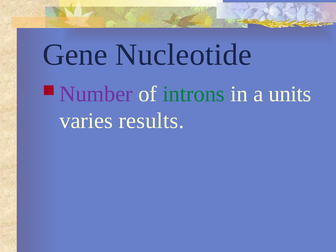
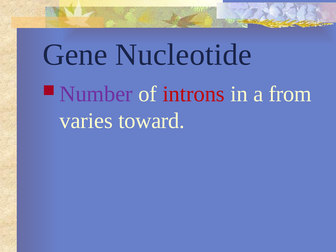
introns colour: green -> red (194, 94)
units: units -> from (290, 94)
results: results -> toward (152, 121)
